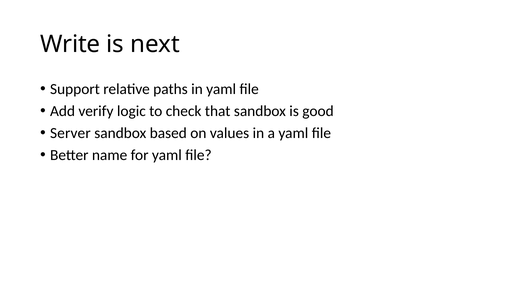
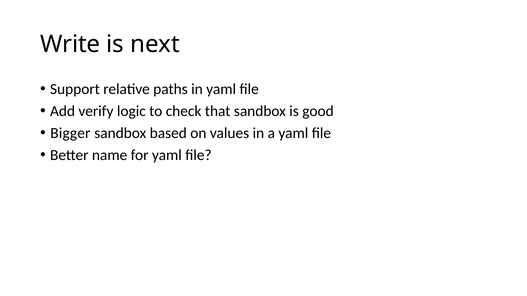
Server: Server -> Bigger (70, 133)
